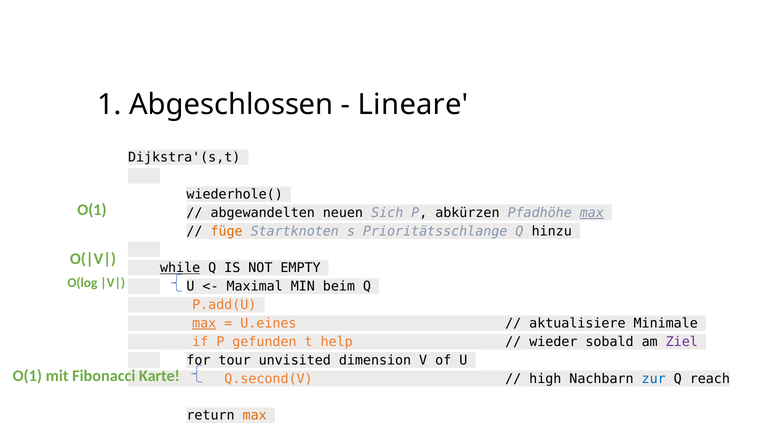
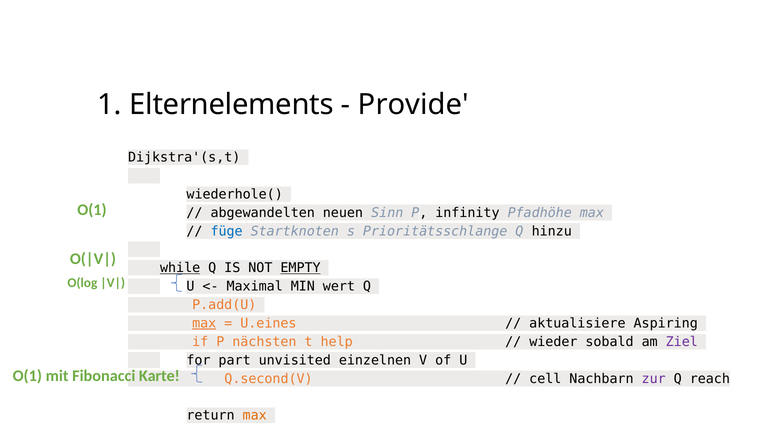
Abgeschlossen: Abgeschlossen -> Elternelements (231, 105)
Lineare: Lineare -> Provide (413, 105)
Sich: Sich -> Sinn (387, 213)
abkürzen: abkürzen -> infinity (467, 213)
max underline: present -> none (592, 213)
füge colour: orange -> blue (227, 231)
EMPTY underline: none -> present (301, 268)
beim: beim -> wert (339, 287)
Minimale: Minimale -> Aspiring (666, 323)
gefunden: gefunden -> nächsten (264, 342)
tour: tour -> part (235, 360)
dimension: dimension -> einzelnen (375, 360)
high: high -> cell (545, 379)
zur colour: blue -> purple (654, 379)
